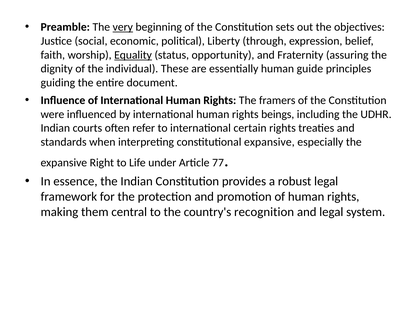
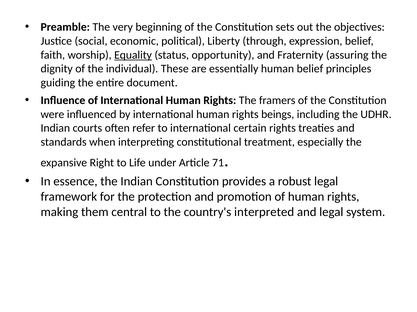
very underline: present -> none (123, 27)
human guide: guide -> belief (310, 69)
constitutional expansive: expansive -> treatment (269, 142)
77: 77 -> 71 (218, 163)
recognition: recognition -> interpreted (264, 212)
